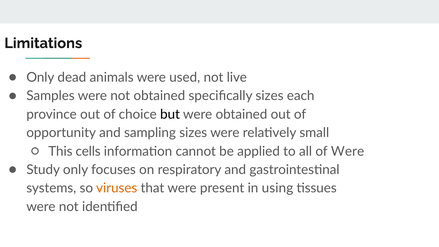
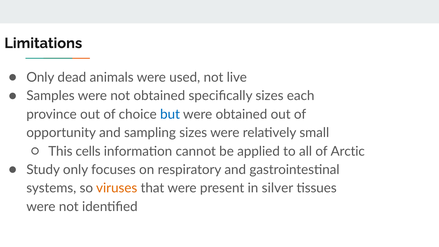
but colour: black -> blue (170, 114)
of Were: Were -> Arctic (348, 151)
using: using -> silver (277, 188)
